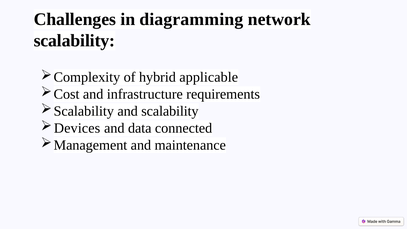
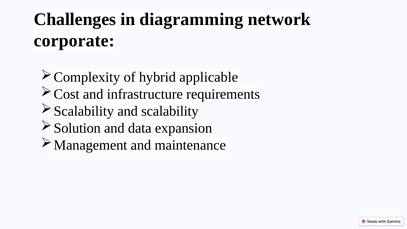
scalability: scalability -> corporate (74, 41)
Devices: Devices -> Solution (77, 128)
connected: connected -> expansion (184, 128)
